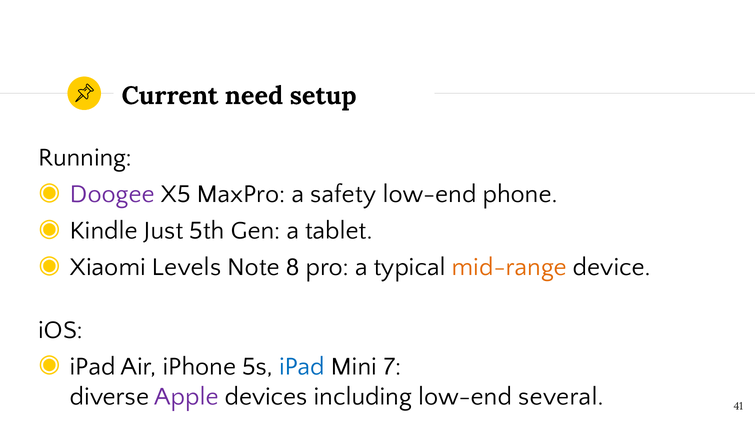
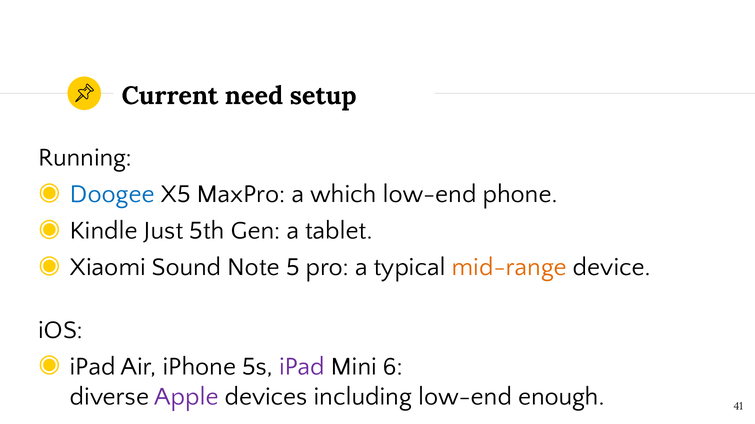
Doogee colour: purple -> blue (112, 194)
safety: safety -> which (343, 194)
Levels: Levels -> Sound (187, 267)
8: 8 -> 5 (293, 267)
iPad colour: blue -> purple (302, 367)
7: 7 -> 6 (393, 367)
several: several -> enough (561, 397)
